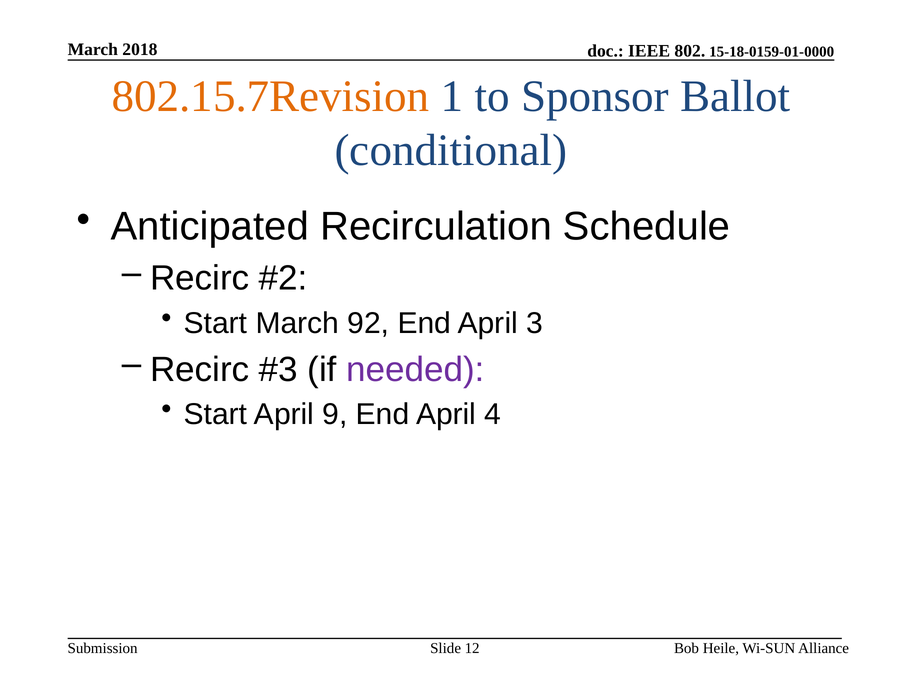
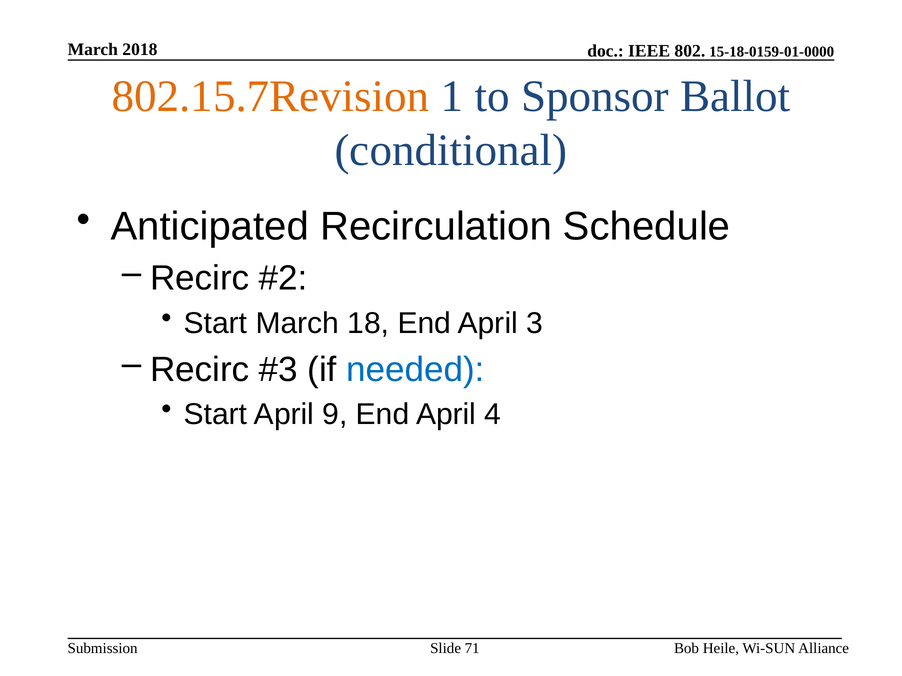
92: 92 -> 18 (368, 323)
needed colour: purple -> blue (415, 370)
12: 12 -> 71 (472, 649)
